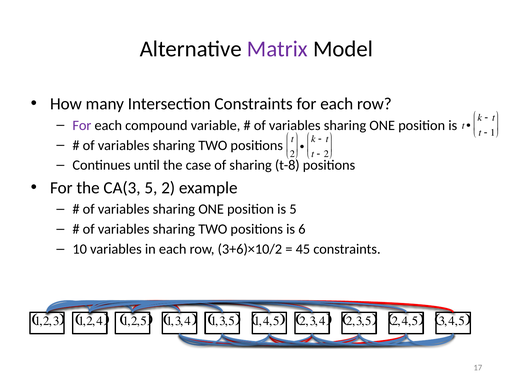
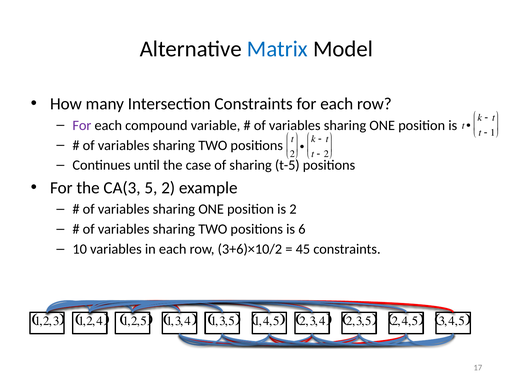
Matrix colour: purple -> blue (277, 49)
t-8: t-8 -> t-5 (287, 165)
is 5: 5 -> 2 (293, 209)
